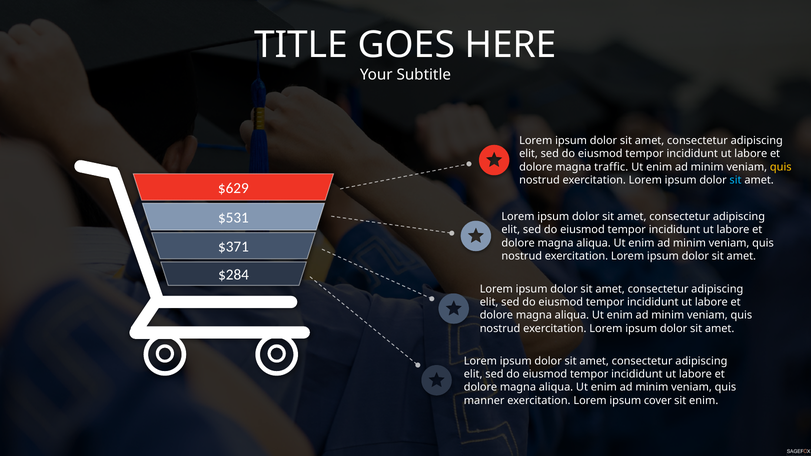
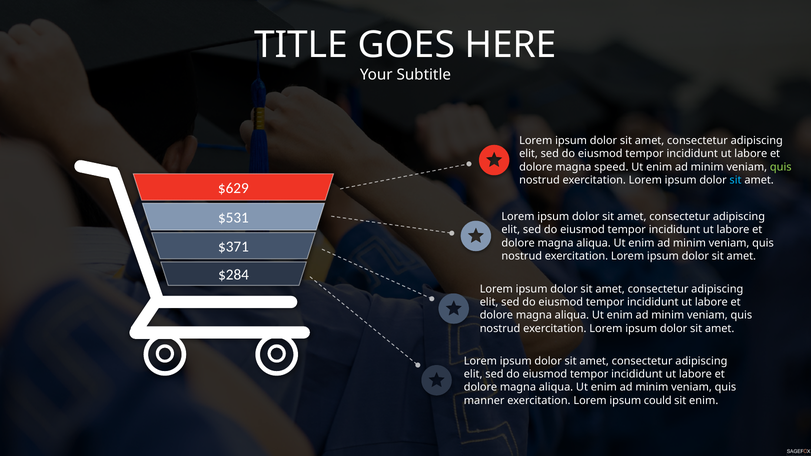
traffic: traffic -> speed (611, 167)
quis colour: yellow -> light green (781, 167)
cover: cover -> could (658, 401)
